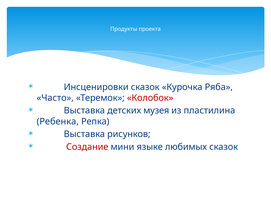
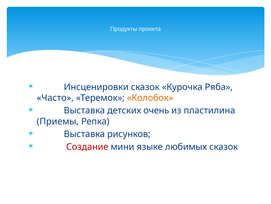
Колобок colour: red -> orange (150, 98)
музея: музея -> очень (156, 110)
Ребенка: Ребенка -> Приемы (58, 121)
